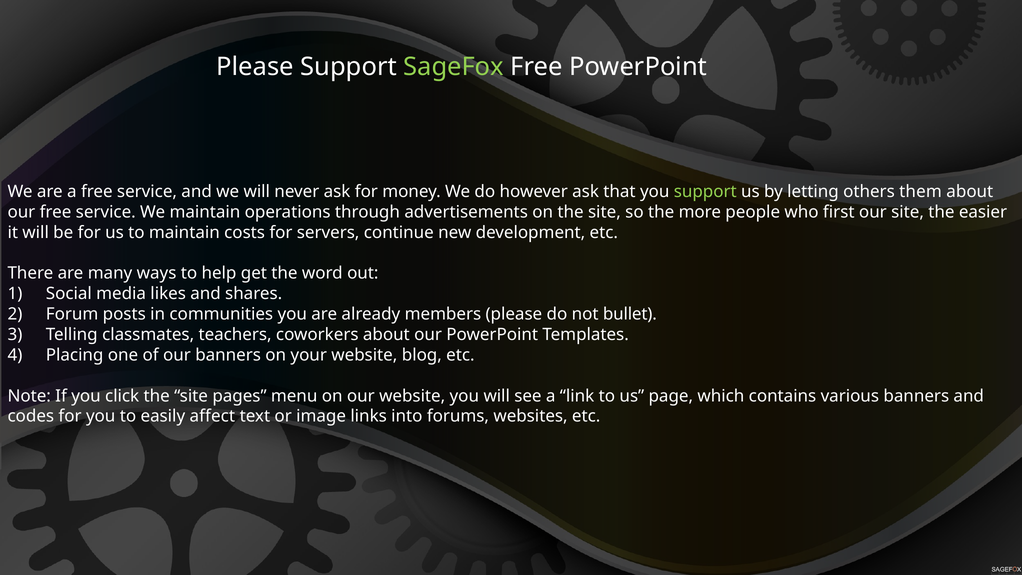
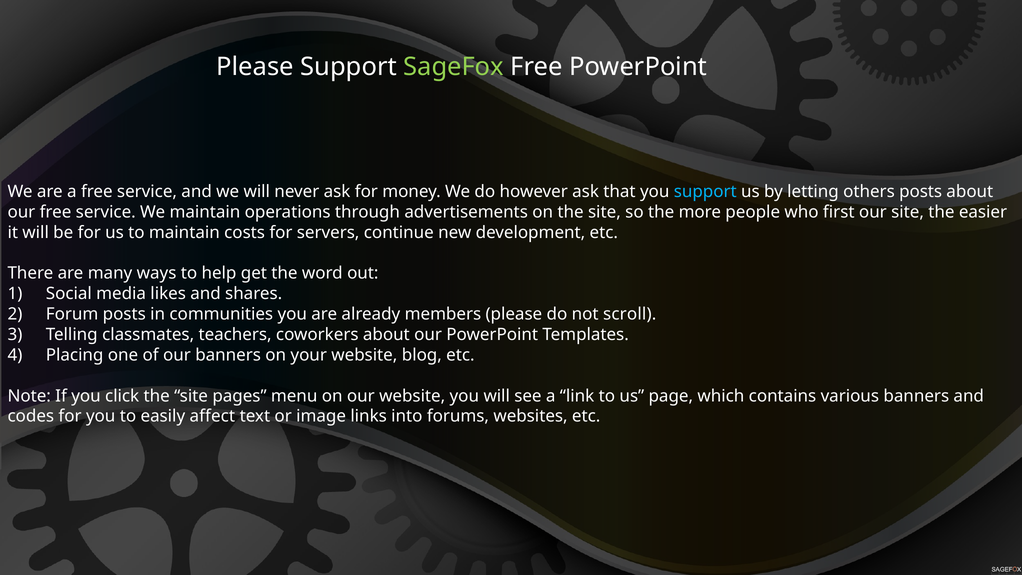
support colour: light green -> light blue (705, 192)
others them: them -> posts (921, 192)
bullet: bullet -> scroll (630, 314)
